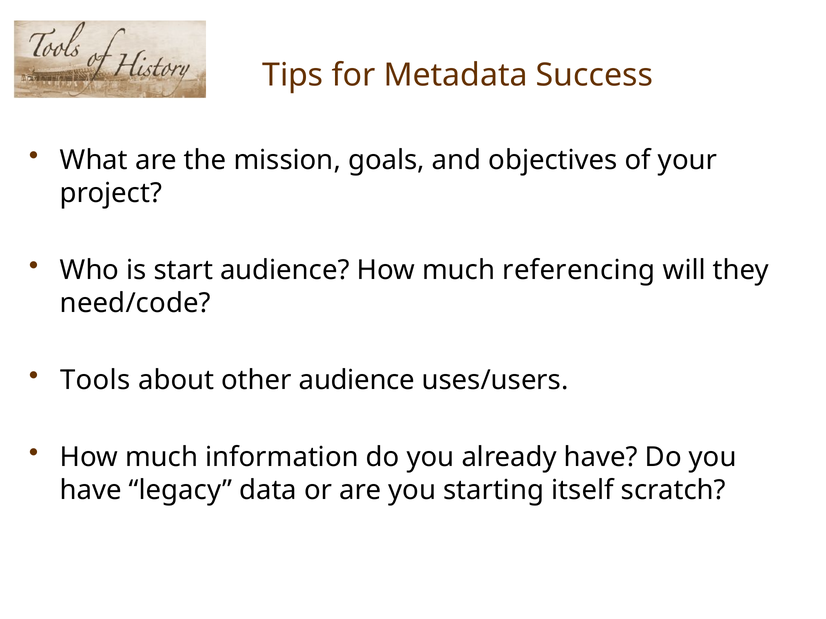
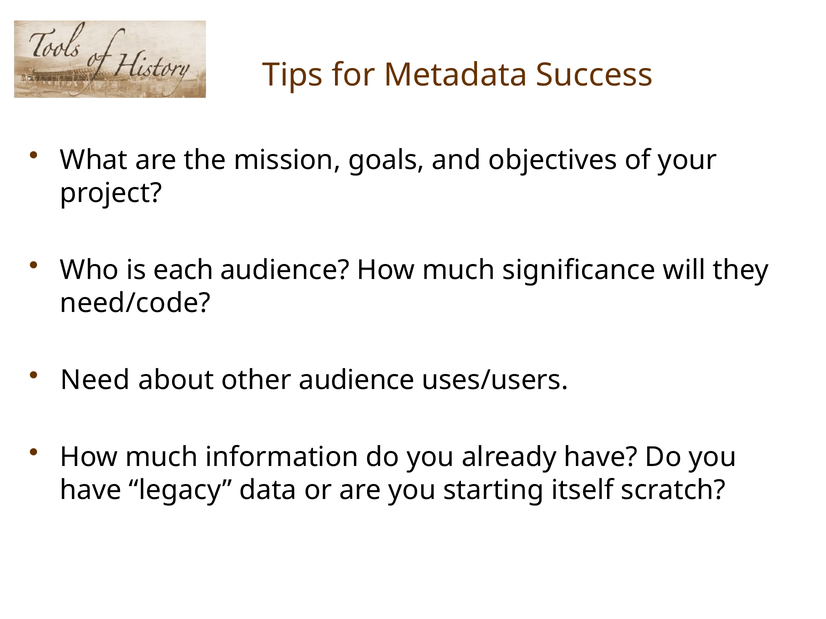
start: start -> each (183, 270)
referencing: referencing -> significance (579, 270)
Tools: Tools -> Need (95, 380)
